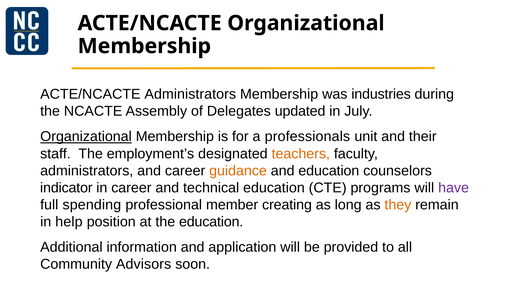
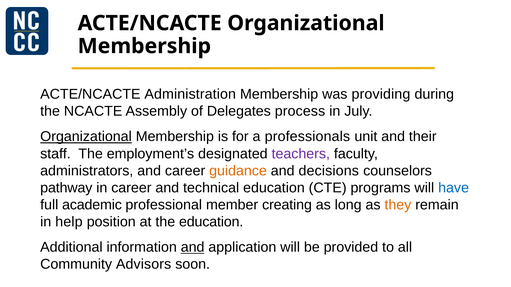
ACTE/NCACTE Administrators: Administrators -> Administration (190, 94)
industries: industries -> providing (381, 94)
updated: updated -> process (300, 111)
teachers colour: orange -> purple (301, 154)
and education: education -> decisions (329, 171)
indicator: indicator -> pathway (66, 188)
have colour: purple -> blue (454, 188)
spending: spending -> academic (92, 205)
and underline: none -> present (193, 248)
